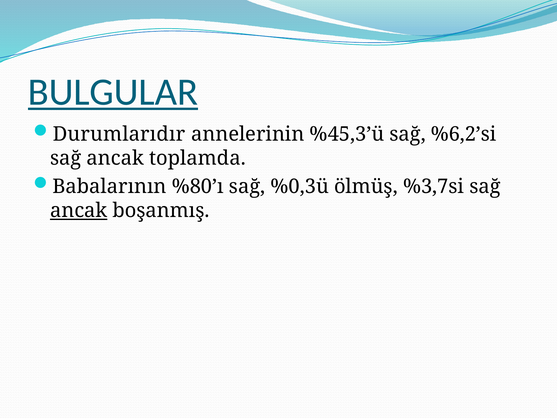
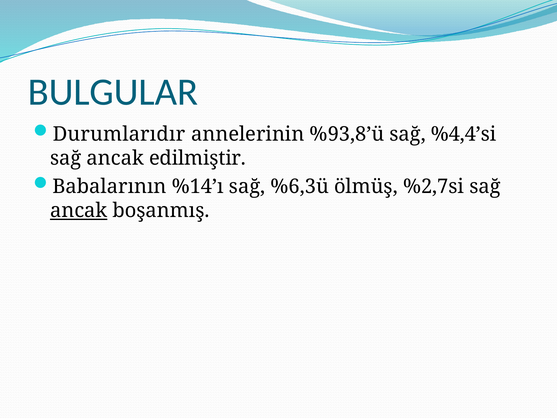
BULGULAR underline: present -> none (113, 92)
%45,3’ü: %45,3’ü -> %93,8’ü (347, 134)
%6,2’si: %6,2’si -> %4,4’si (464, 134)
toplamda: toplamda -> edilmiştir (198, 158)
%80’ı: %80’ı -> %14’ı (198, 186)
%0,3ü: %0,3ü -> %6,3ü (300, 186)
%3,7si: %3,7si -> %2,7si (434, 186)
